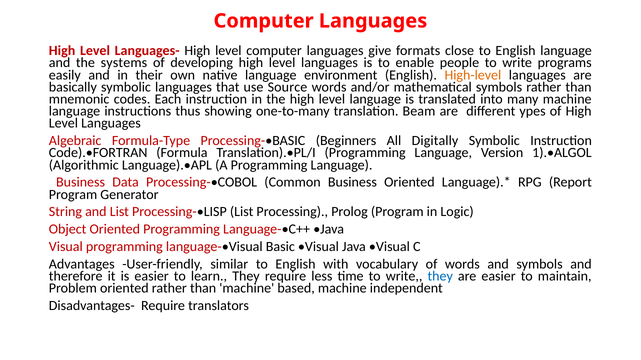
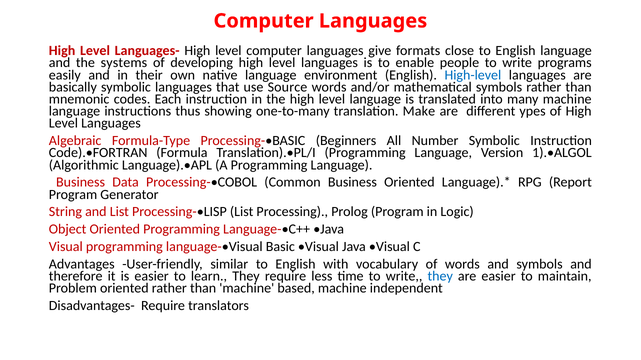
High-level colour: orange -> blue (473, 75)
Beam: Beam -> Make (419, 111)
Digitally: Digitally -> Number (435, 141)
